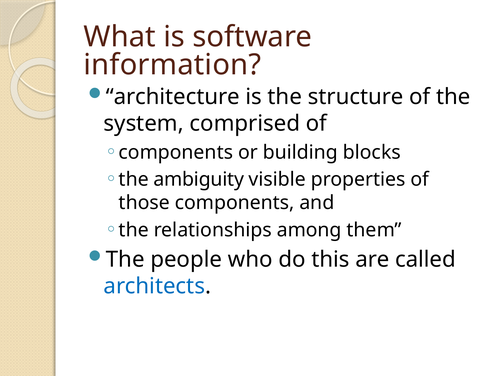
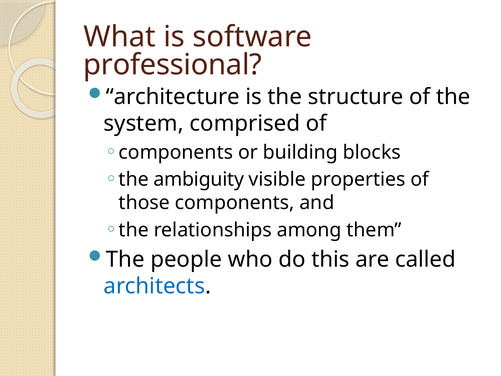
information: information -> professional (173, 65)
